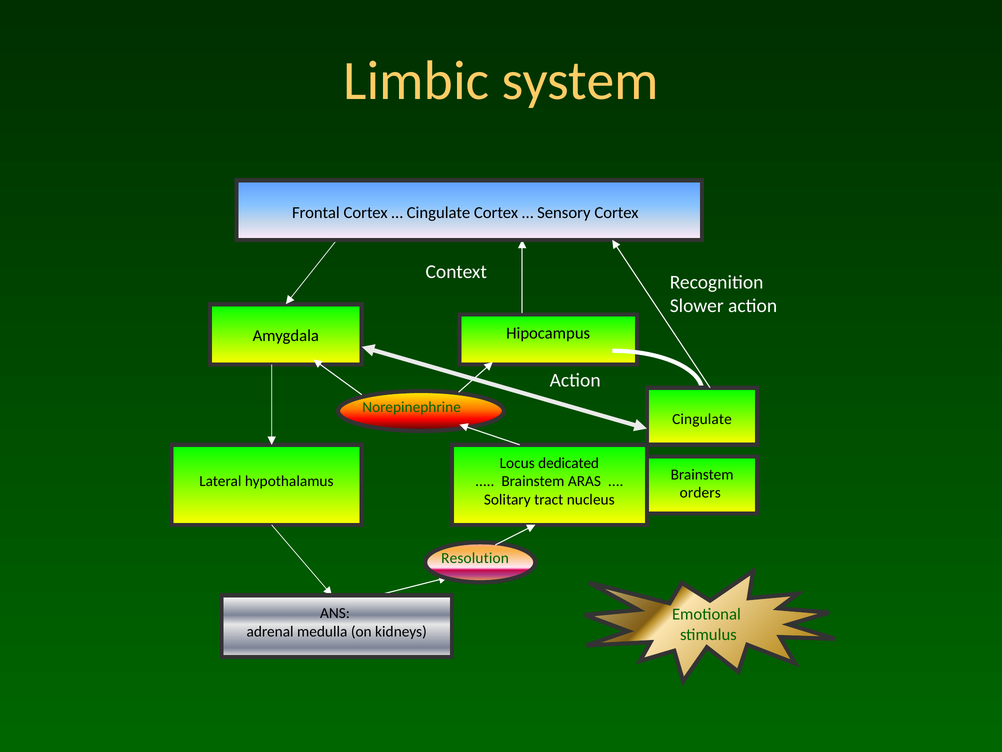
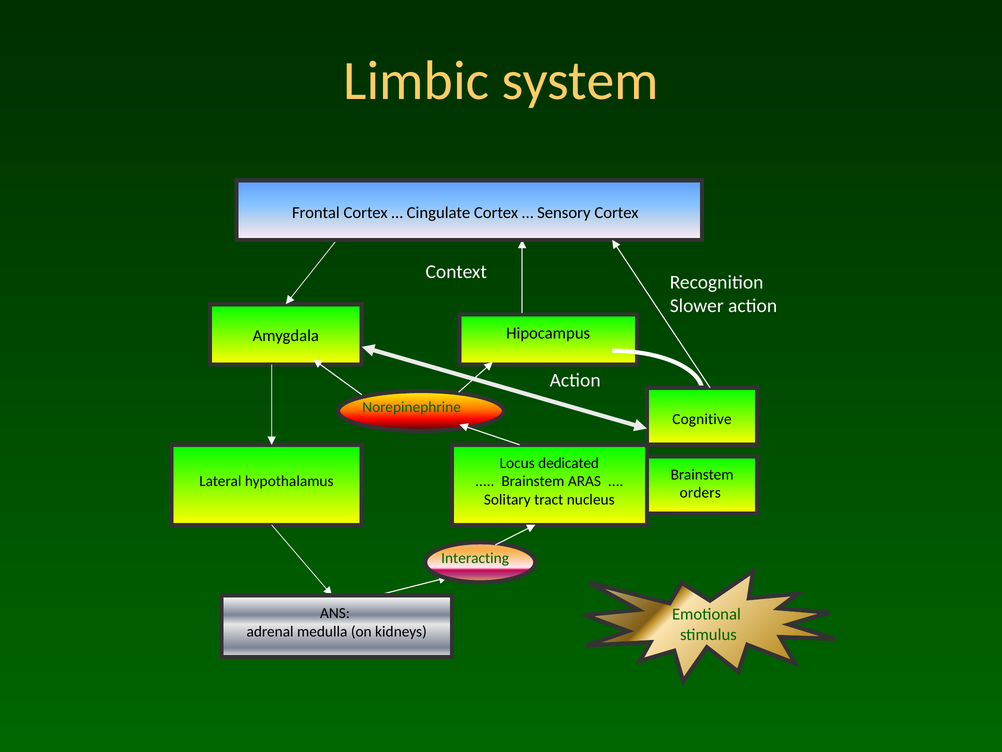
Cingulate: Cingulate -> Cognitive (702, 419)
Resolution: Resolution -> Interacting (475, 558)
